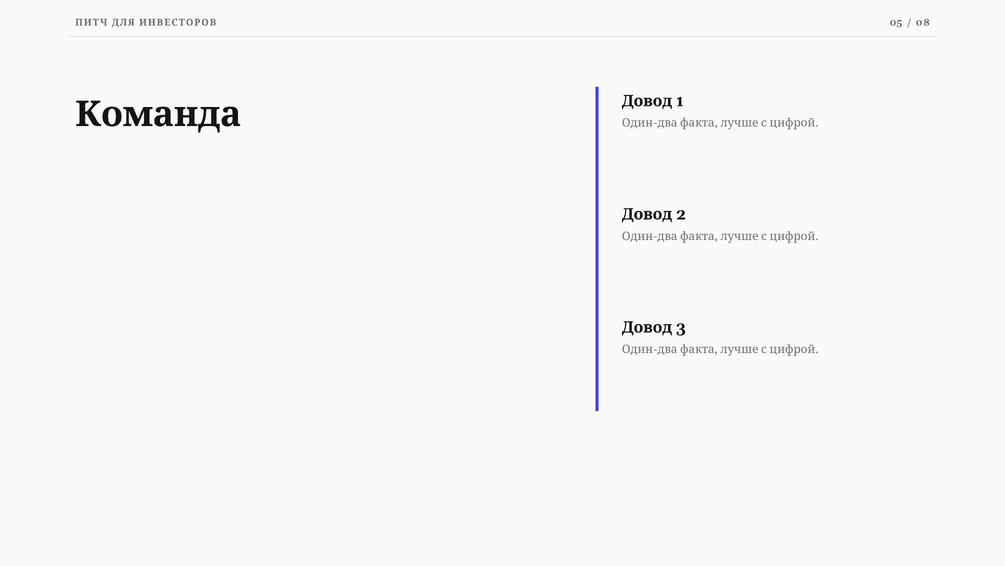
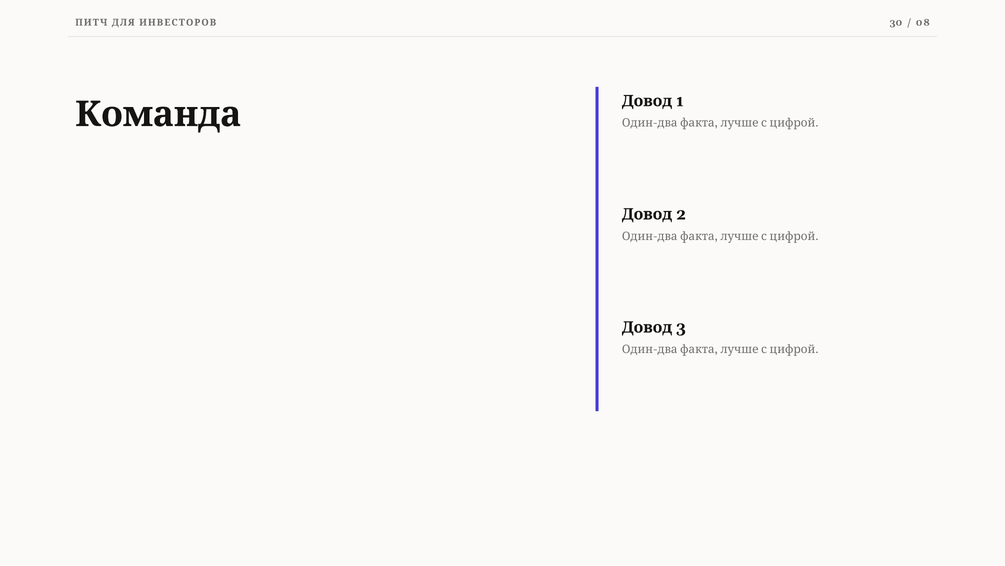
05: 05 -> 30 (896, 22)
